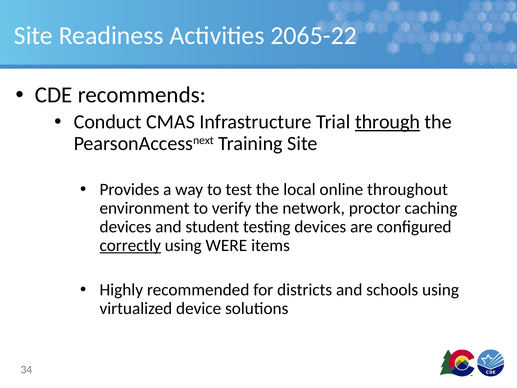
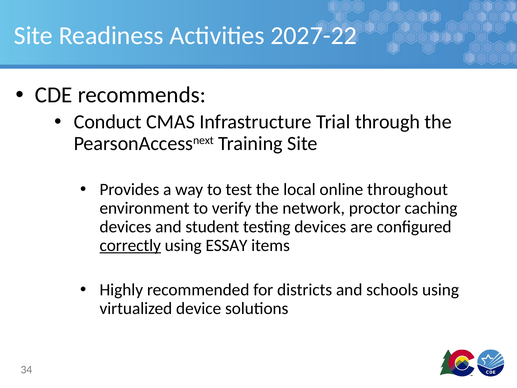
2065-22: 2065-22 -> 2027-22 (314, 36)
through underline: present -> none (388, 122)
WERE: WERE -> ESSAY (226, 245)
